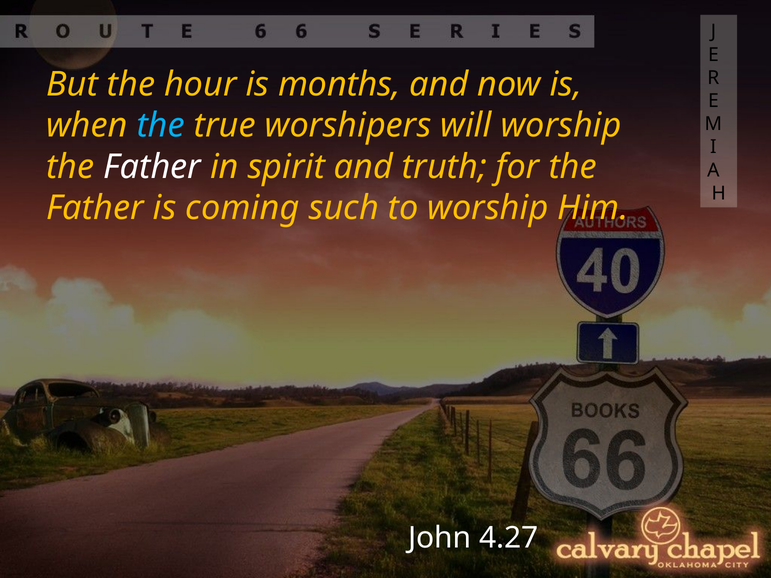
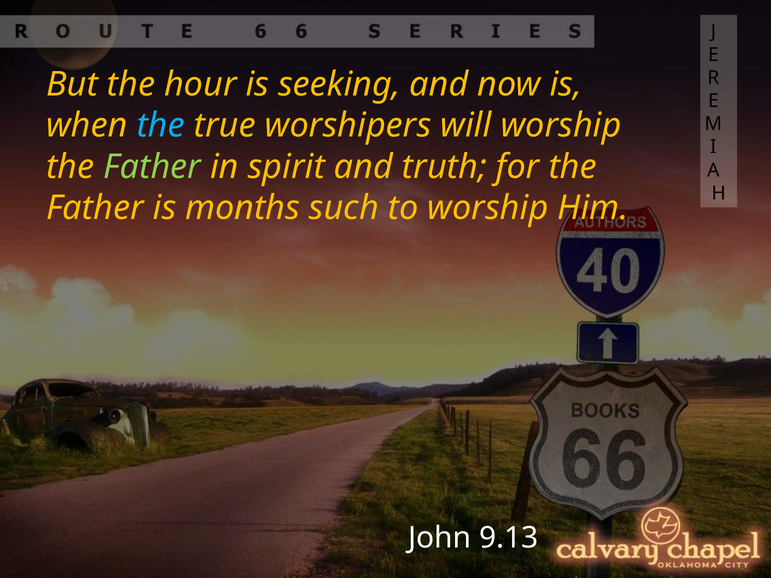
months: months -> seeking (339, 85)
Father colour: white -> light green (152, 167)
coming: coming -> months (243, 208)
4.27: 4.27 -> 9.13 (509, 538)
